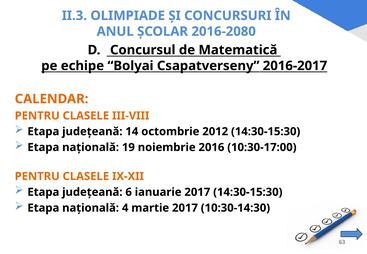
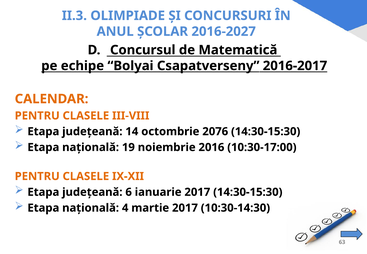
2016-2080: 2016-2080 -> 2016-2027 (224, 31)
2012: 2012 -> 2076 (215, 132)
